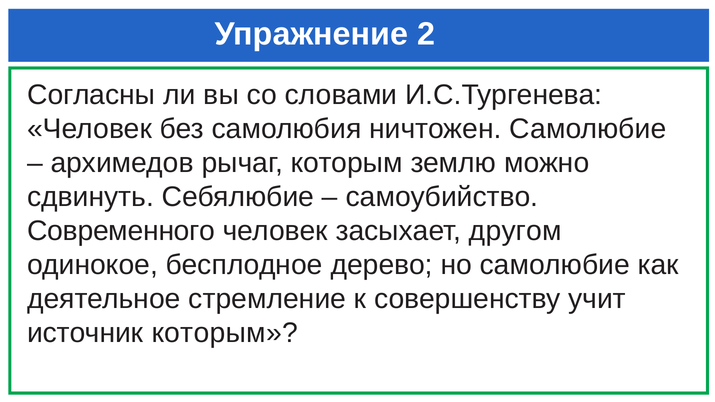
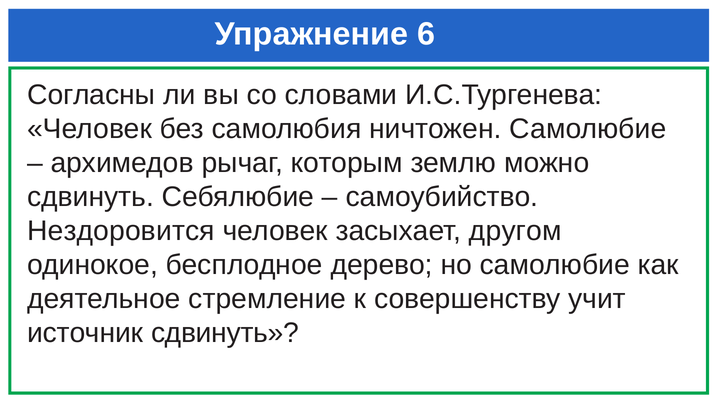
2: 2 -> 6 (426, 34)
Современного: Современного -> Нездоровится (121, 231)
источник которым: которым -> сдвинуть (225, 333)
